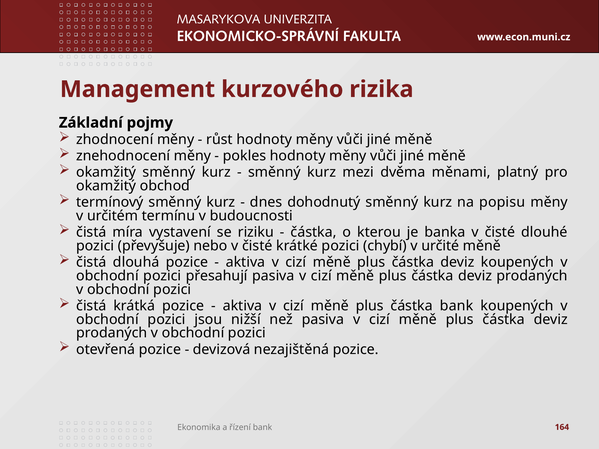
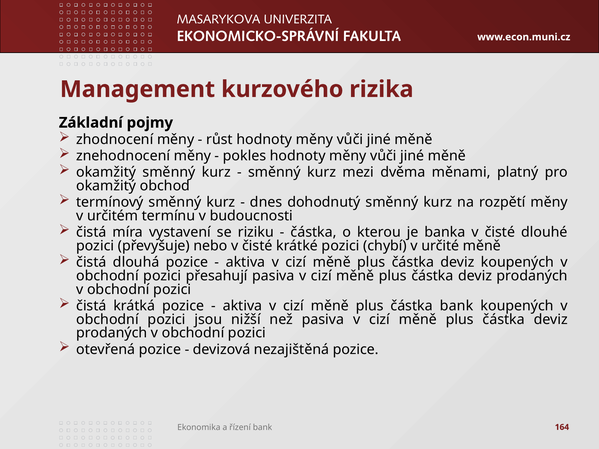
popisu: popisu -> rozpětí (502, 202)
